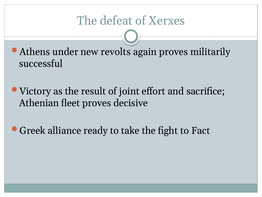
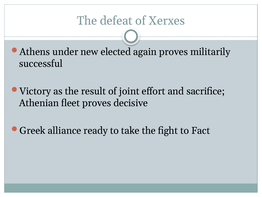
revolts: revolts -> elected (116, 52)
